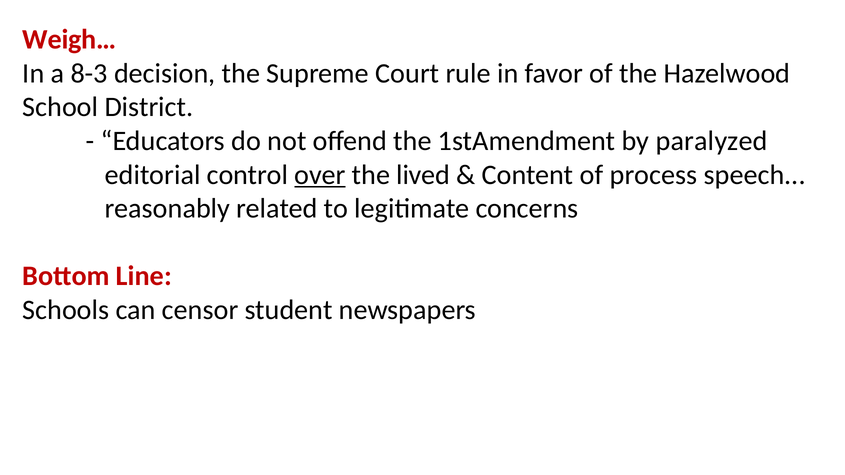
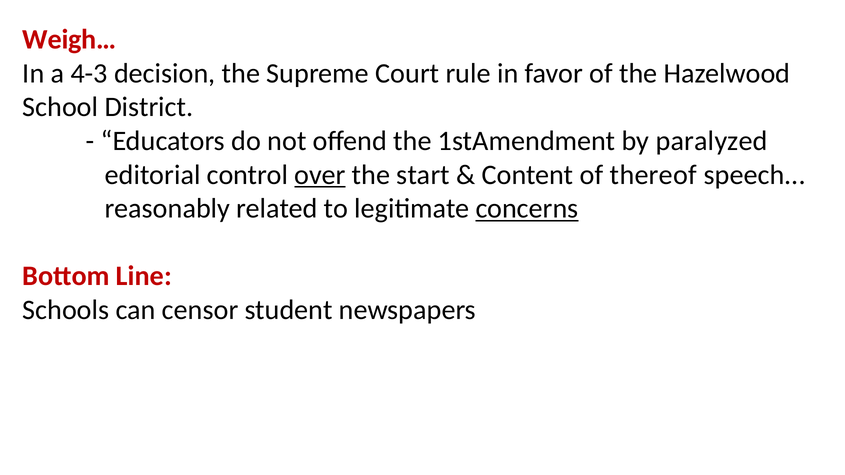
8-3: 8-3 -> 4-3 (89, 73)
lived: lived -> start (423, 175)
process: process -> thereof (653, 175)
concerns underline: none -> present (527, 209)
